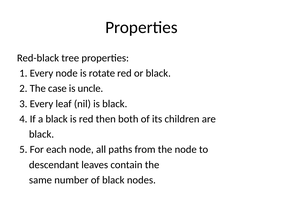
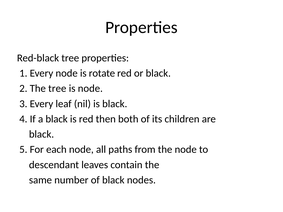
The case: case -> tree (57, 89)
is uncle: uncle -> node (90, 89)
